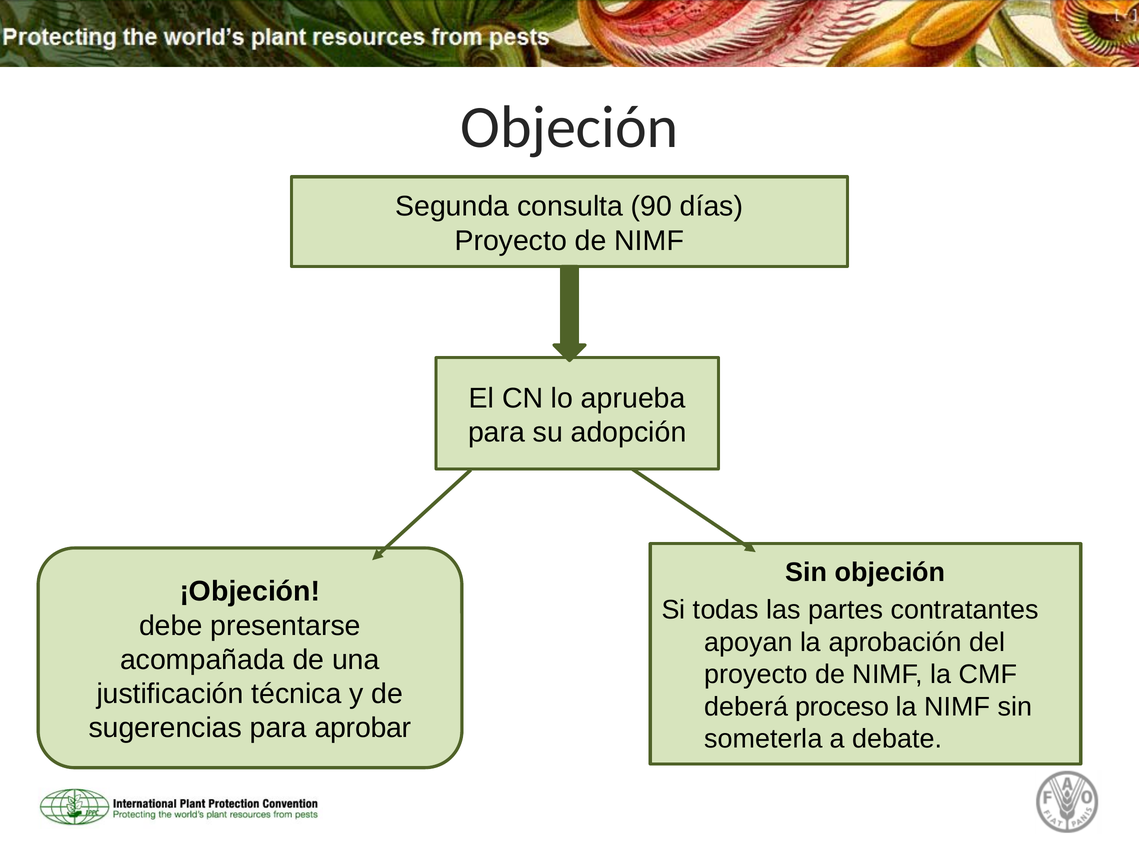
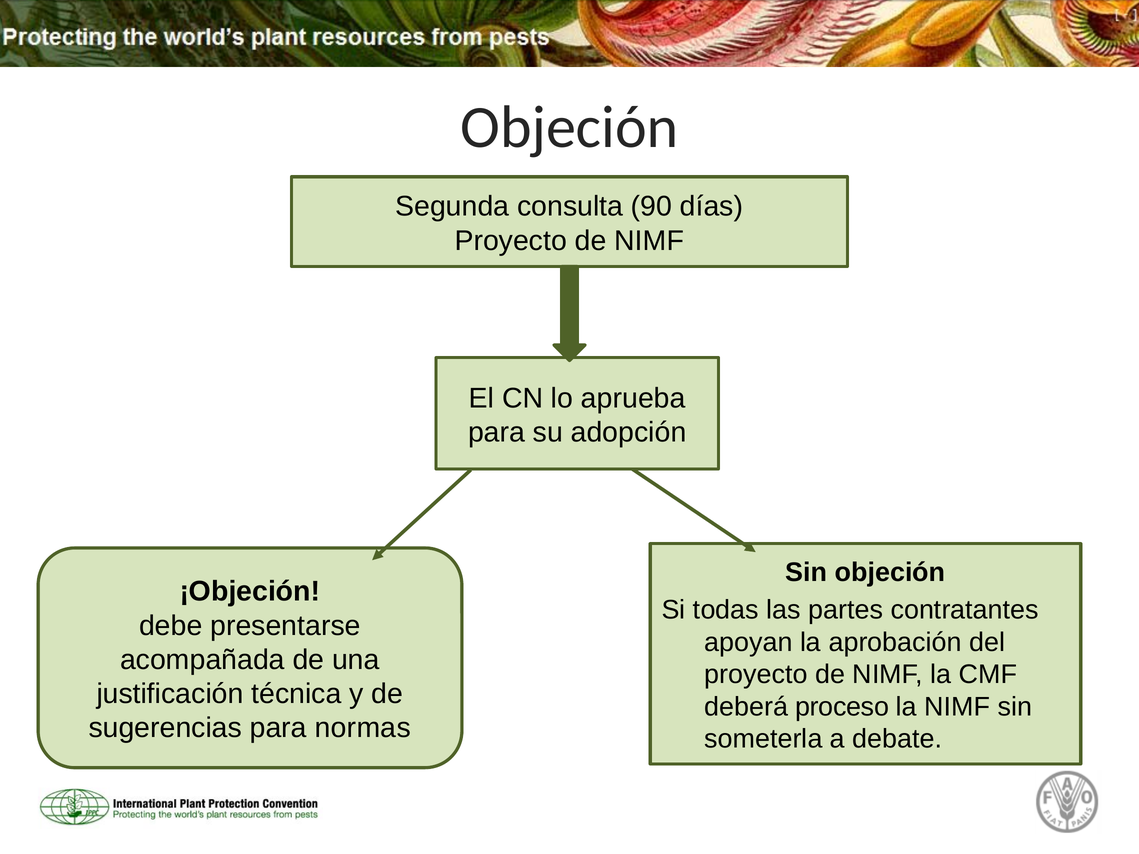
aprobar: aprobar -> normas (363, 728)
